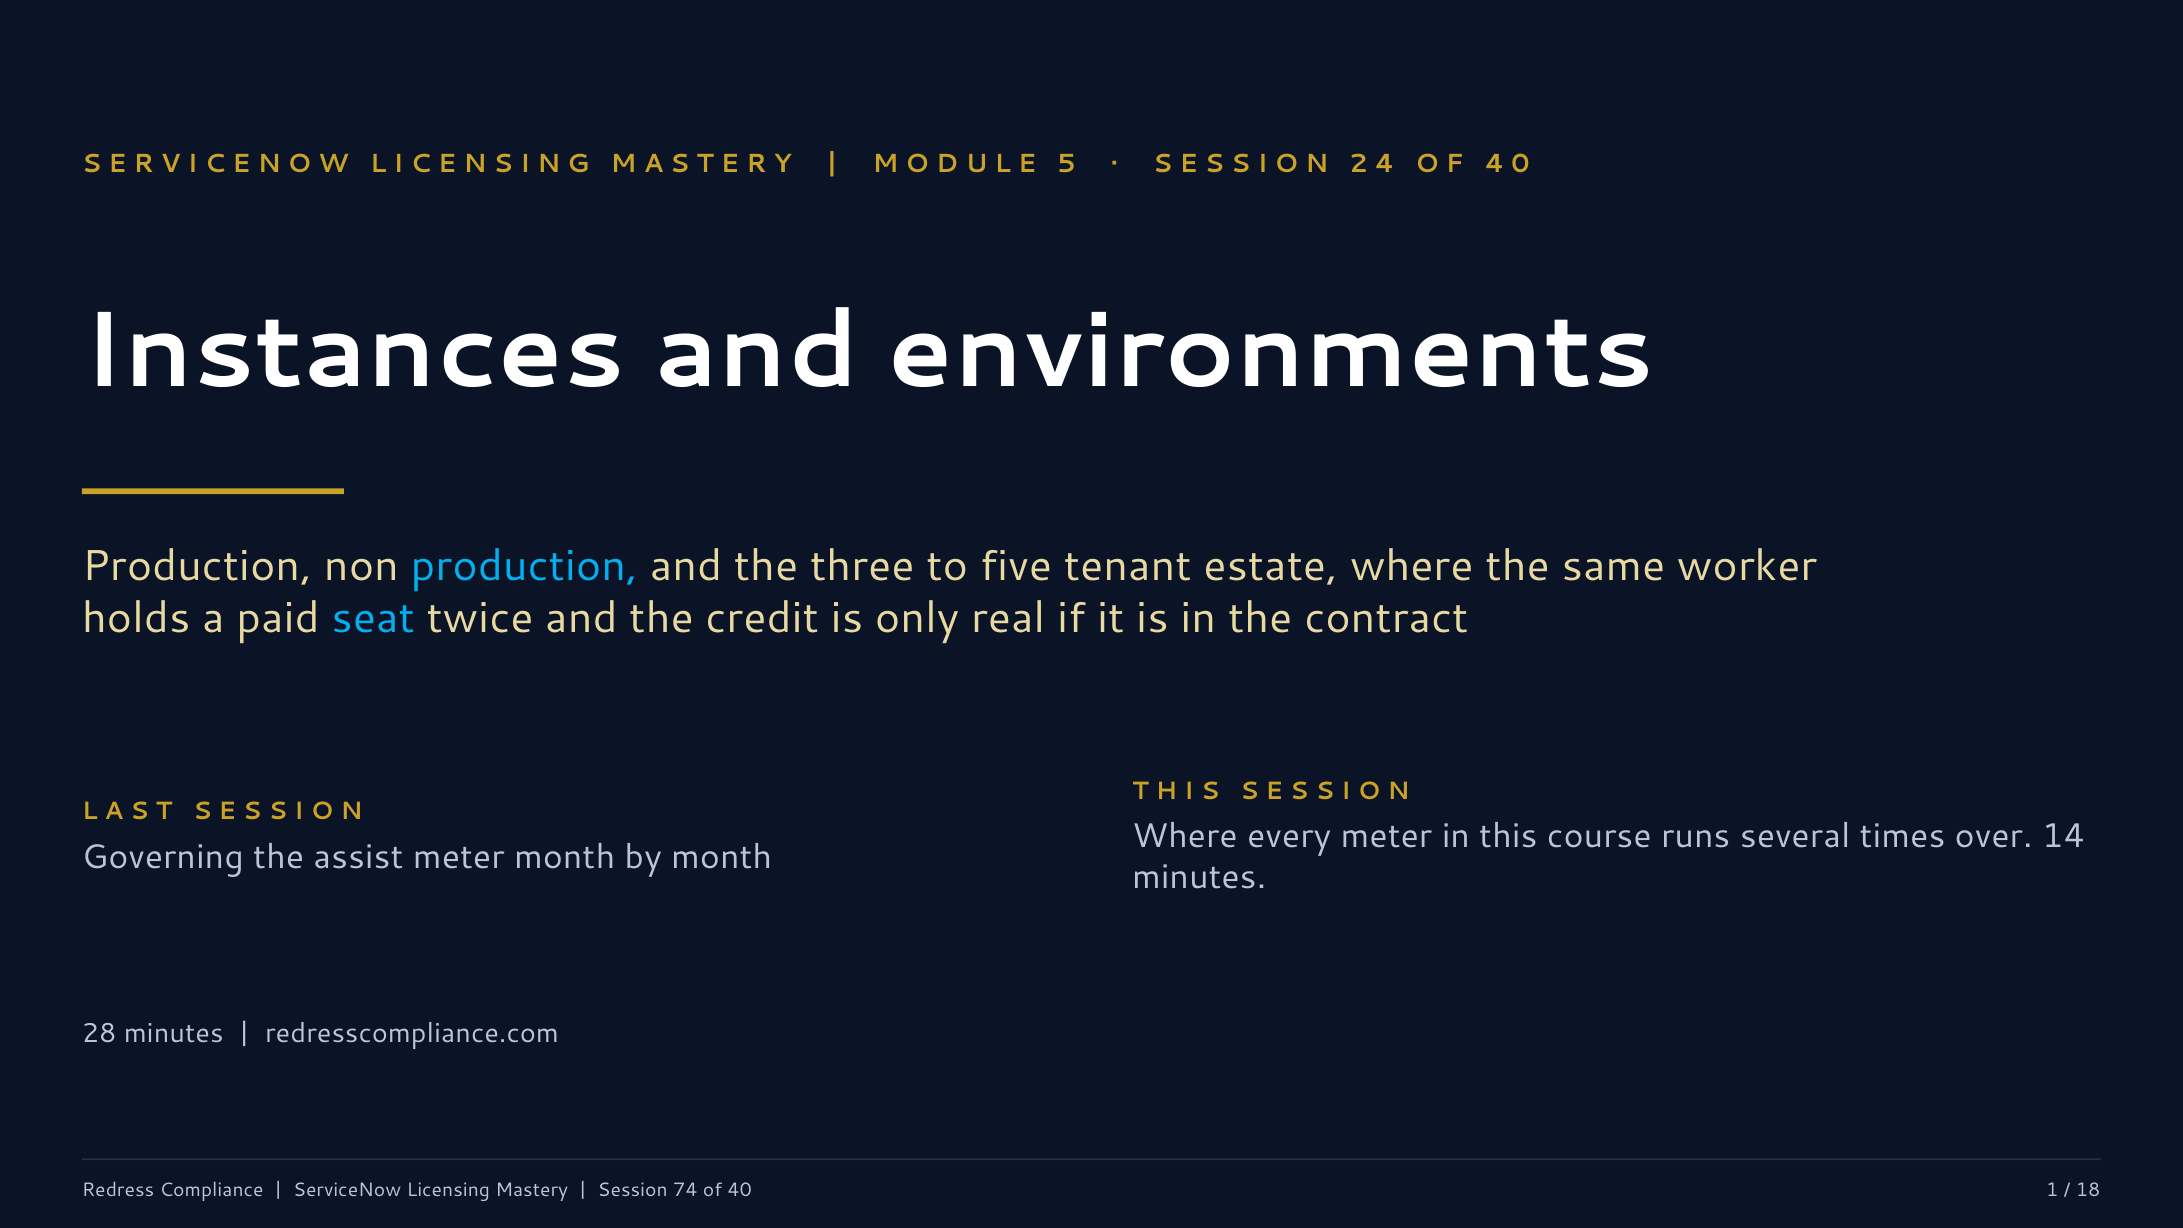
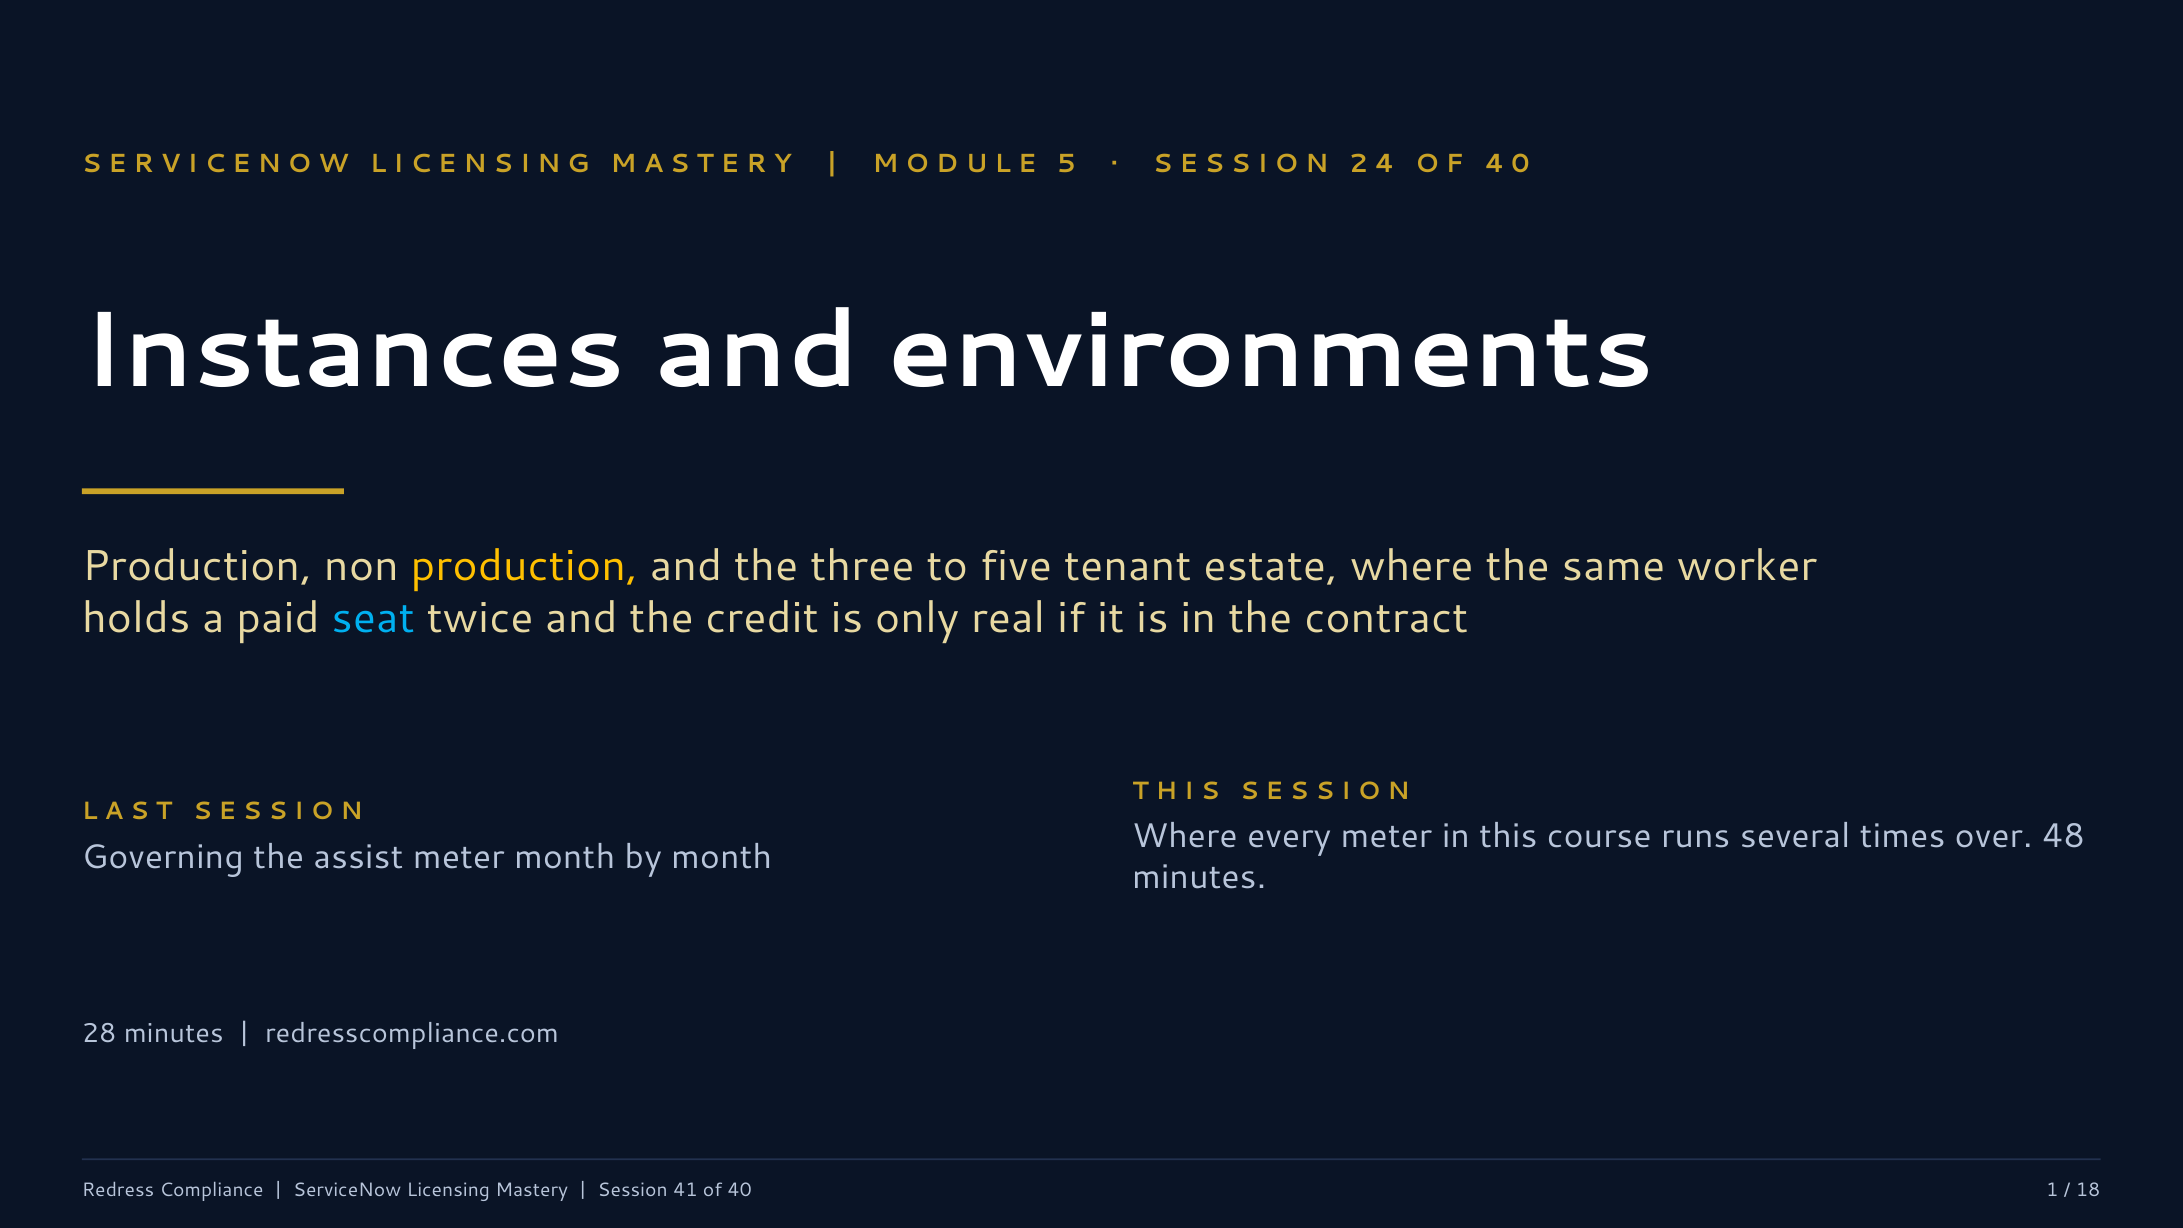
production colour: light blue -> yellow (524, 566)
14: 14 -> 48 (2063, 836)
74: 74 -> 41 (685, 1190)
